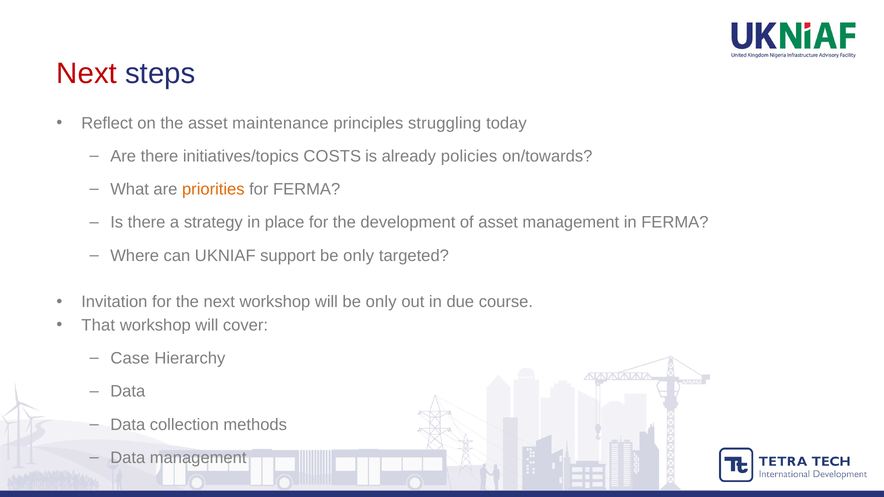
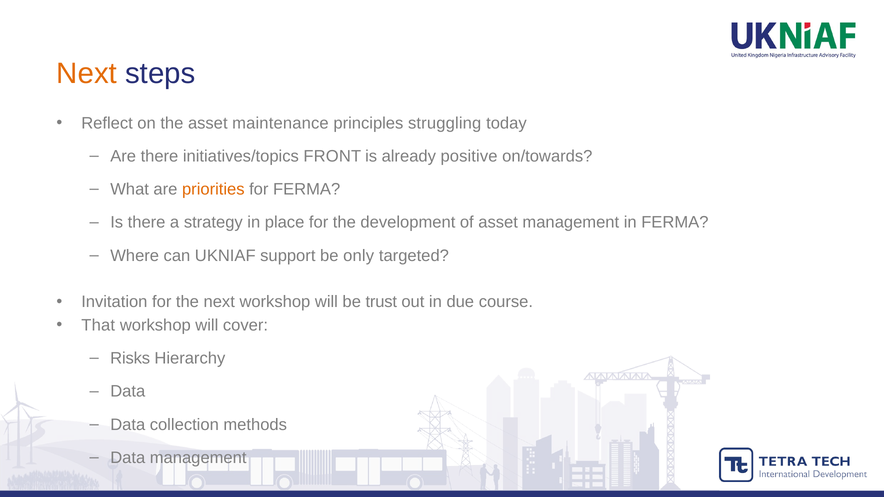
Next colour: red -> orange (87, 74)
COSTS: COSTS -> FRONT (332, 156)
policies: policies -> positive (469, 156)
will be only: only -> trust (381, 302)
Case: Case -> Risks (130, 359)
